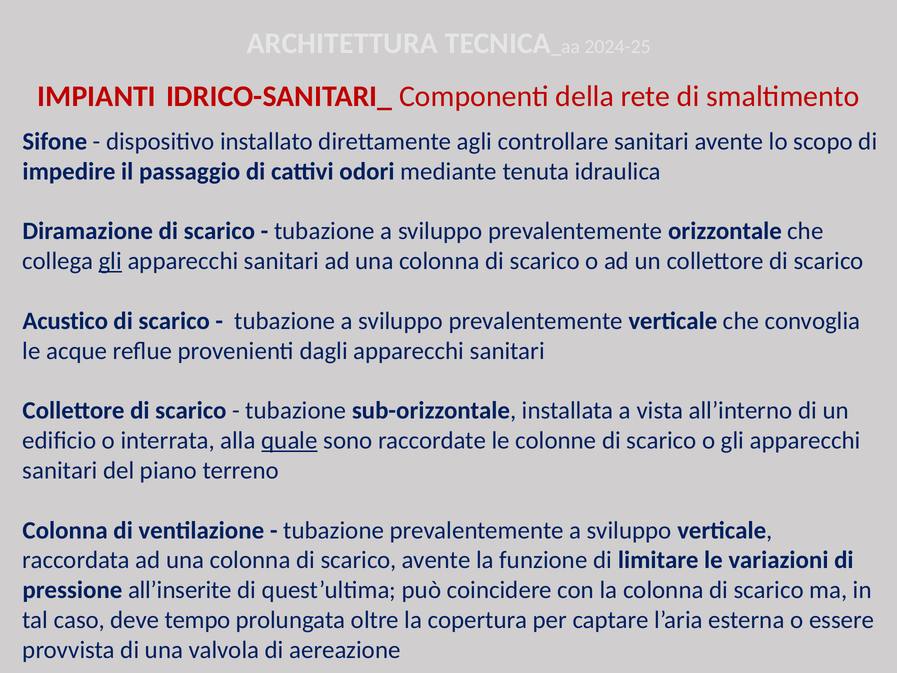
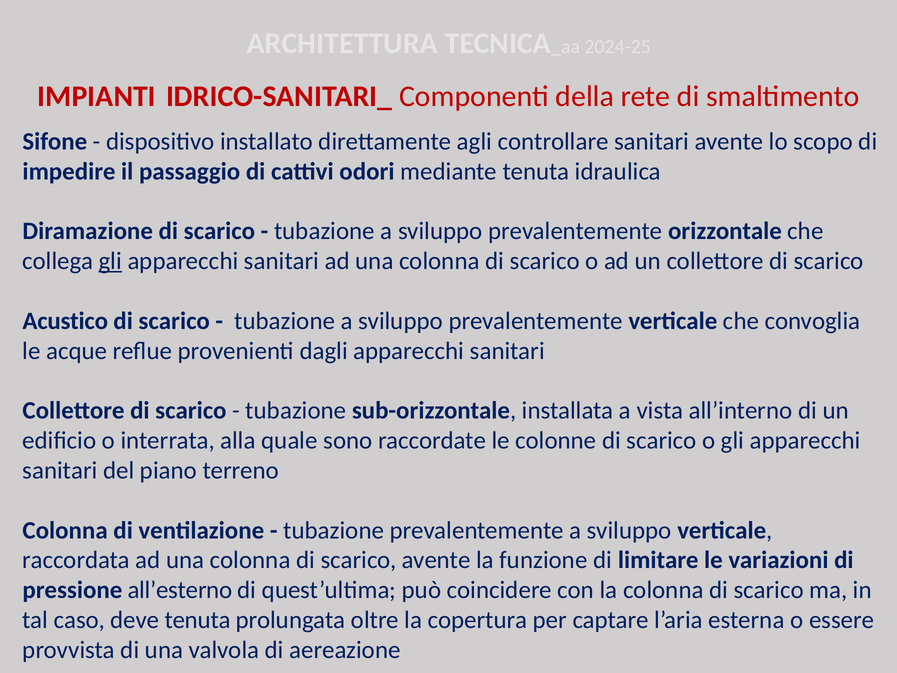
quale underline: present -> none (289, 440)
all’inserite: all’inserite -> all’esterno (180, 590)
deve tempo: tempo -> tenuta (198, 620)
